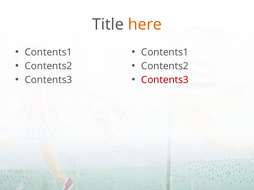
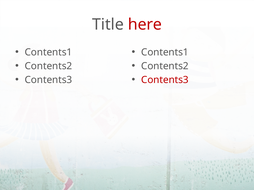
here colour: orange -> red (145, 25)
